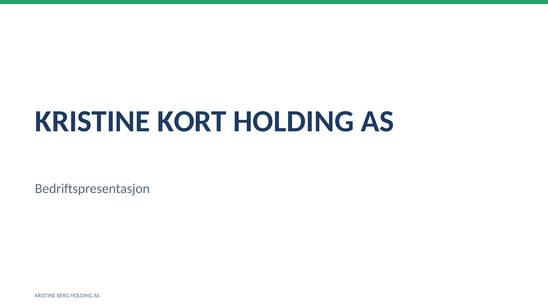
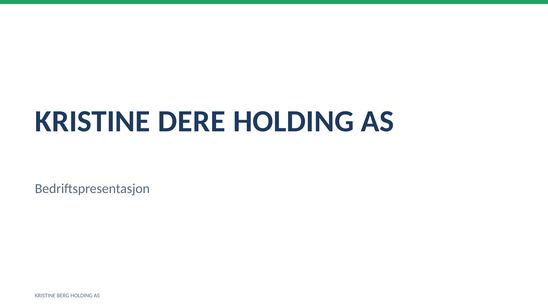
KORT: KORT -> DERE (192, 122)
